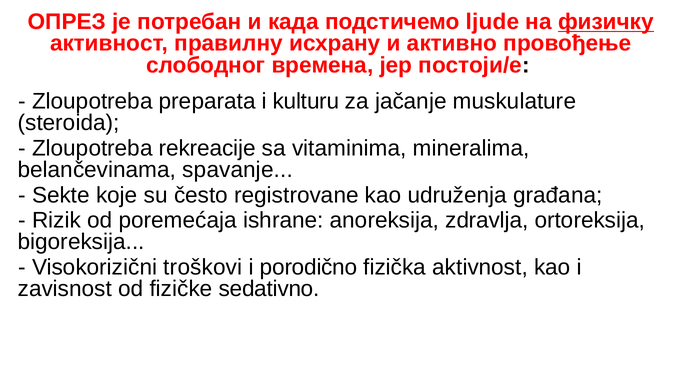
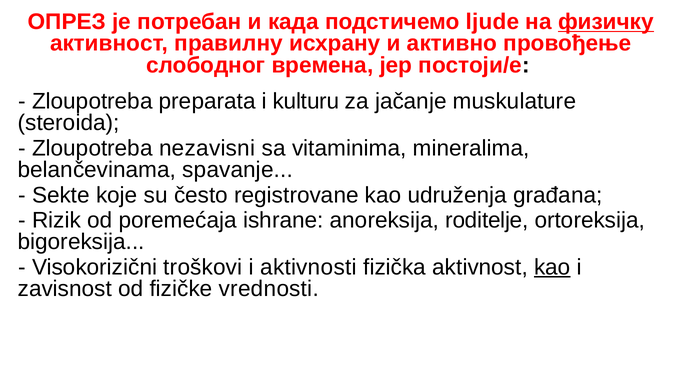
rekreacije: rekreacije -> nezavisni (207, 148)
zdravlja: zdravlja -> roditelje (487, 221)
porodično: porodično -> aktivnosti (308, 267)
kao underline: none -> present (552, 267)
sedativno: sedativno -> vrednosti (269, 289)
